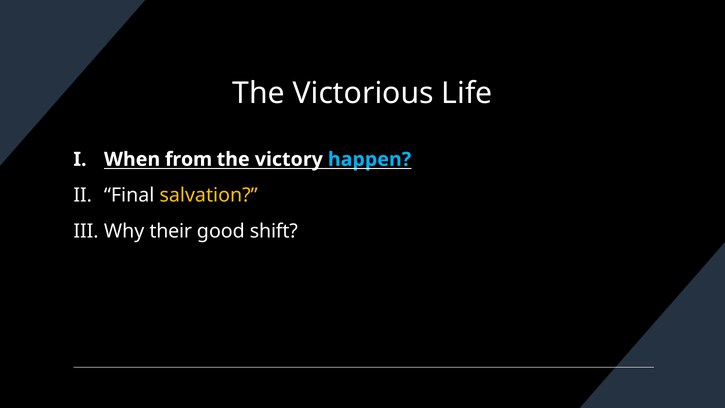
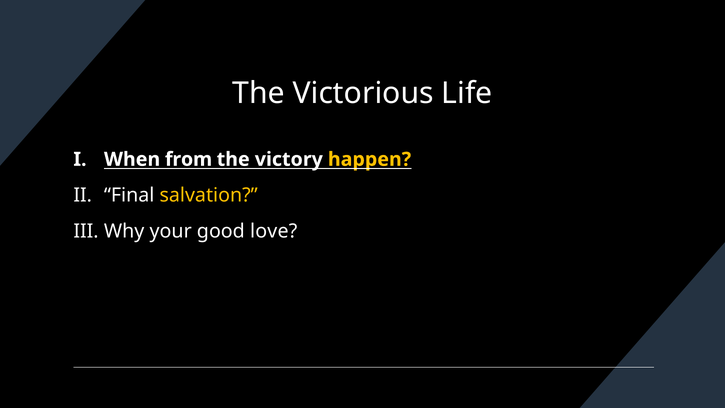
happen colour: light blue -> yellow (370, 159)
their: their -> your (171, 231)
shift: shift -> love (274, 231)
